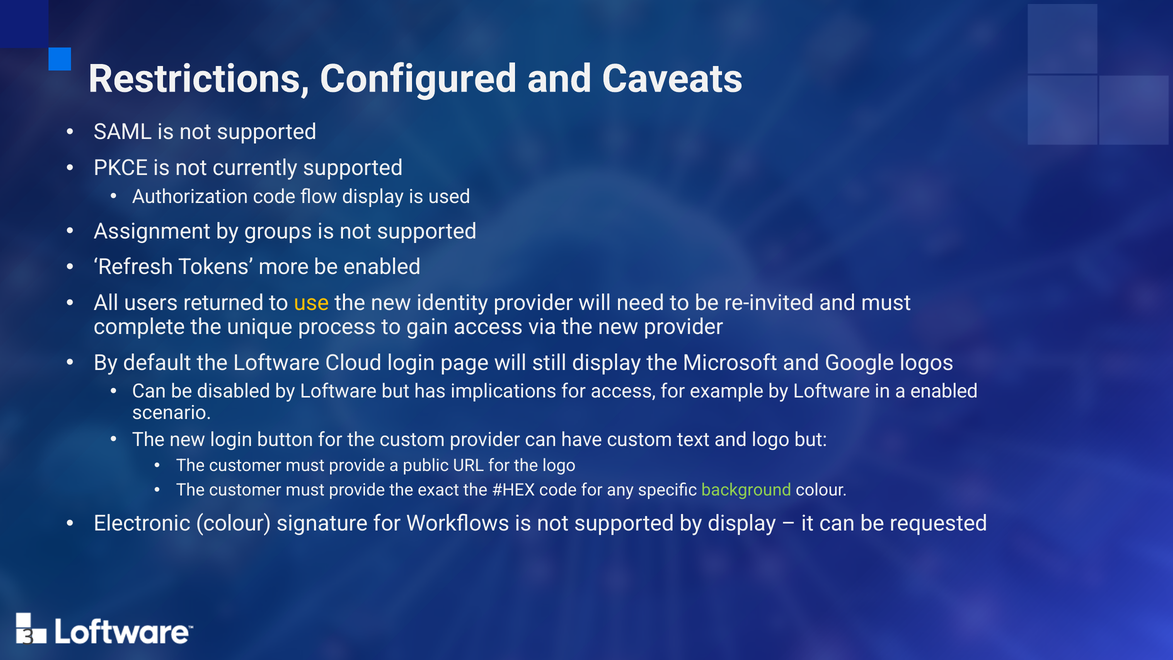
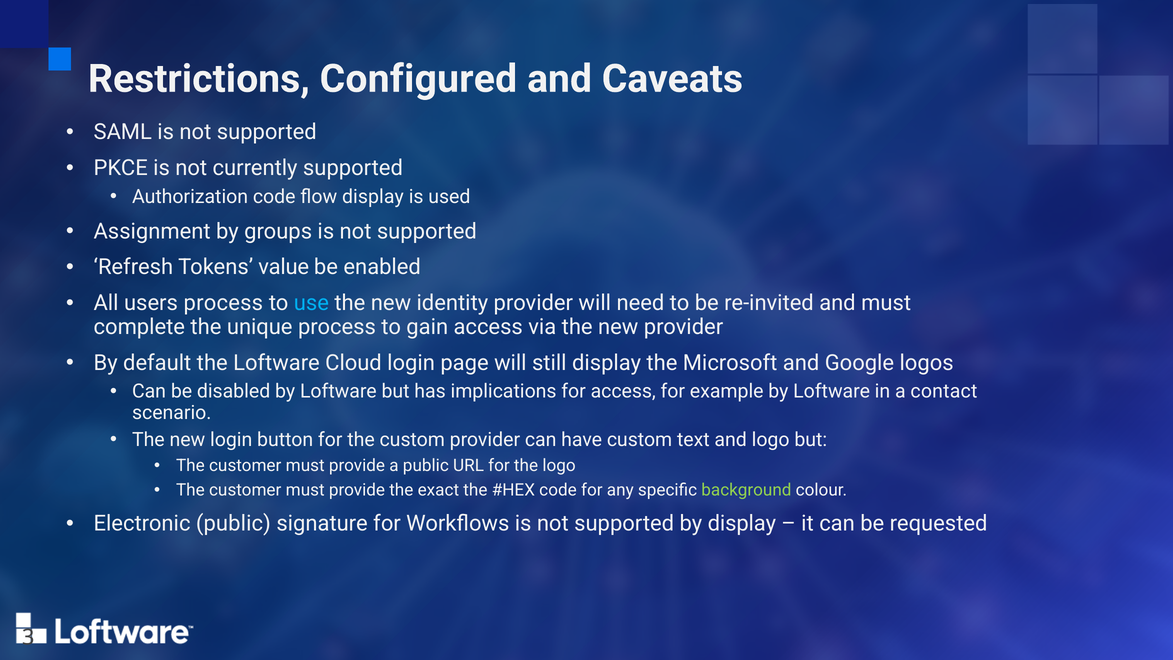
more: more -> value (284, 267)
users returned: returned -> process (223, 303)
use colour: yellow -> light blue (311, 303)
a enabled: enabled -> contact (944, 391)
Electronic colour: colour -> public (233, 523)
